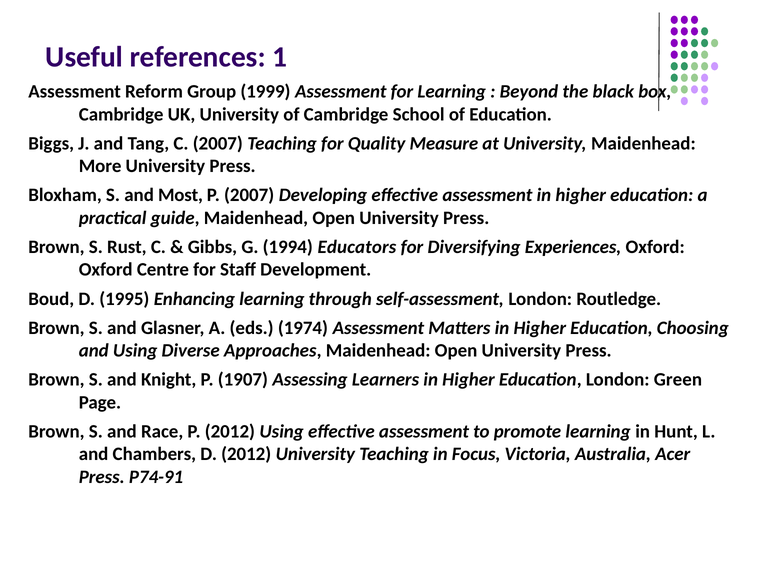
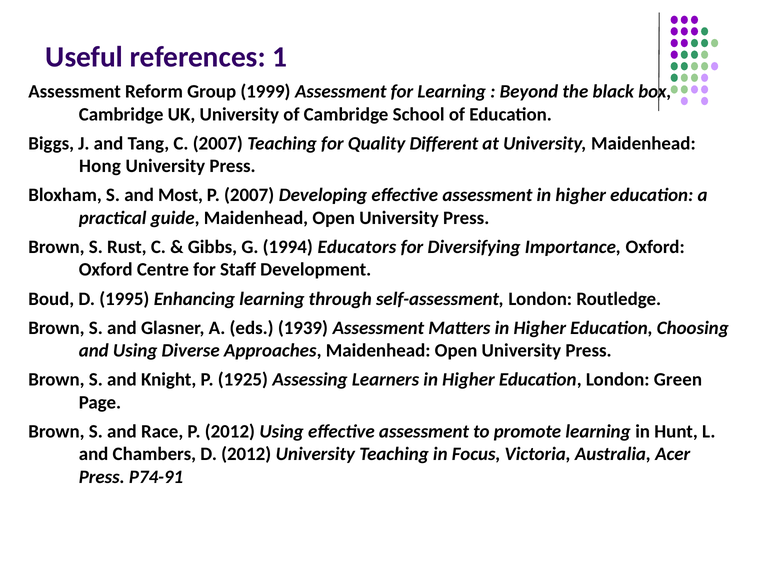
Measure: Measure -> Different (444, 143)
More: More -> Hong (100, 166)
Experiences: Experiences -> Importance (573, 247)
1974: 1974 -> 1939 (303, 328)
1907: 1907 -> 1925 (243, 379)
